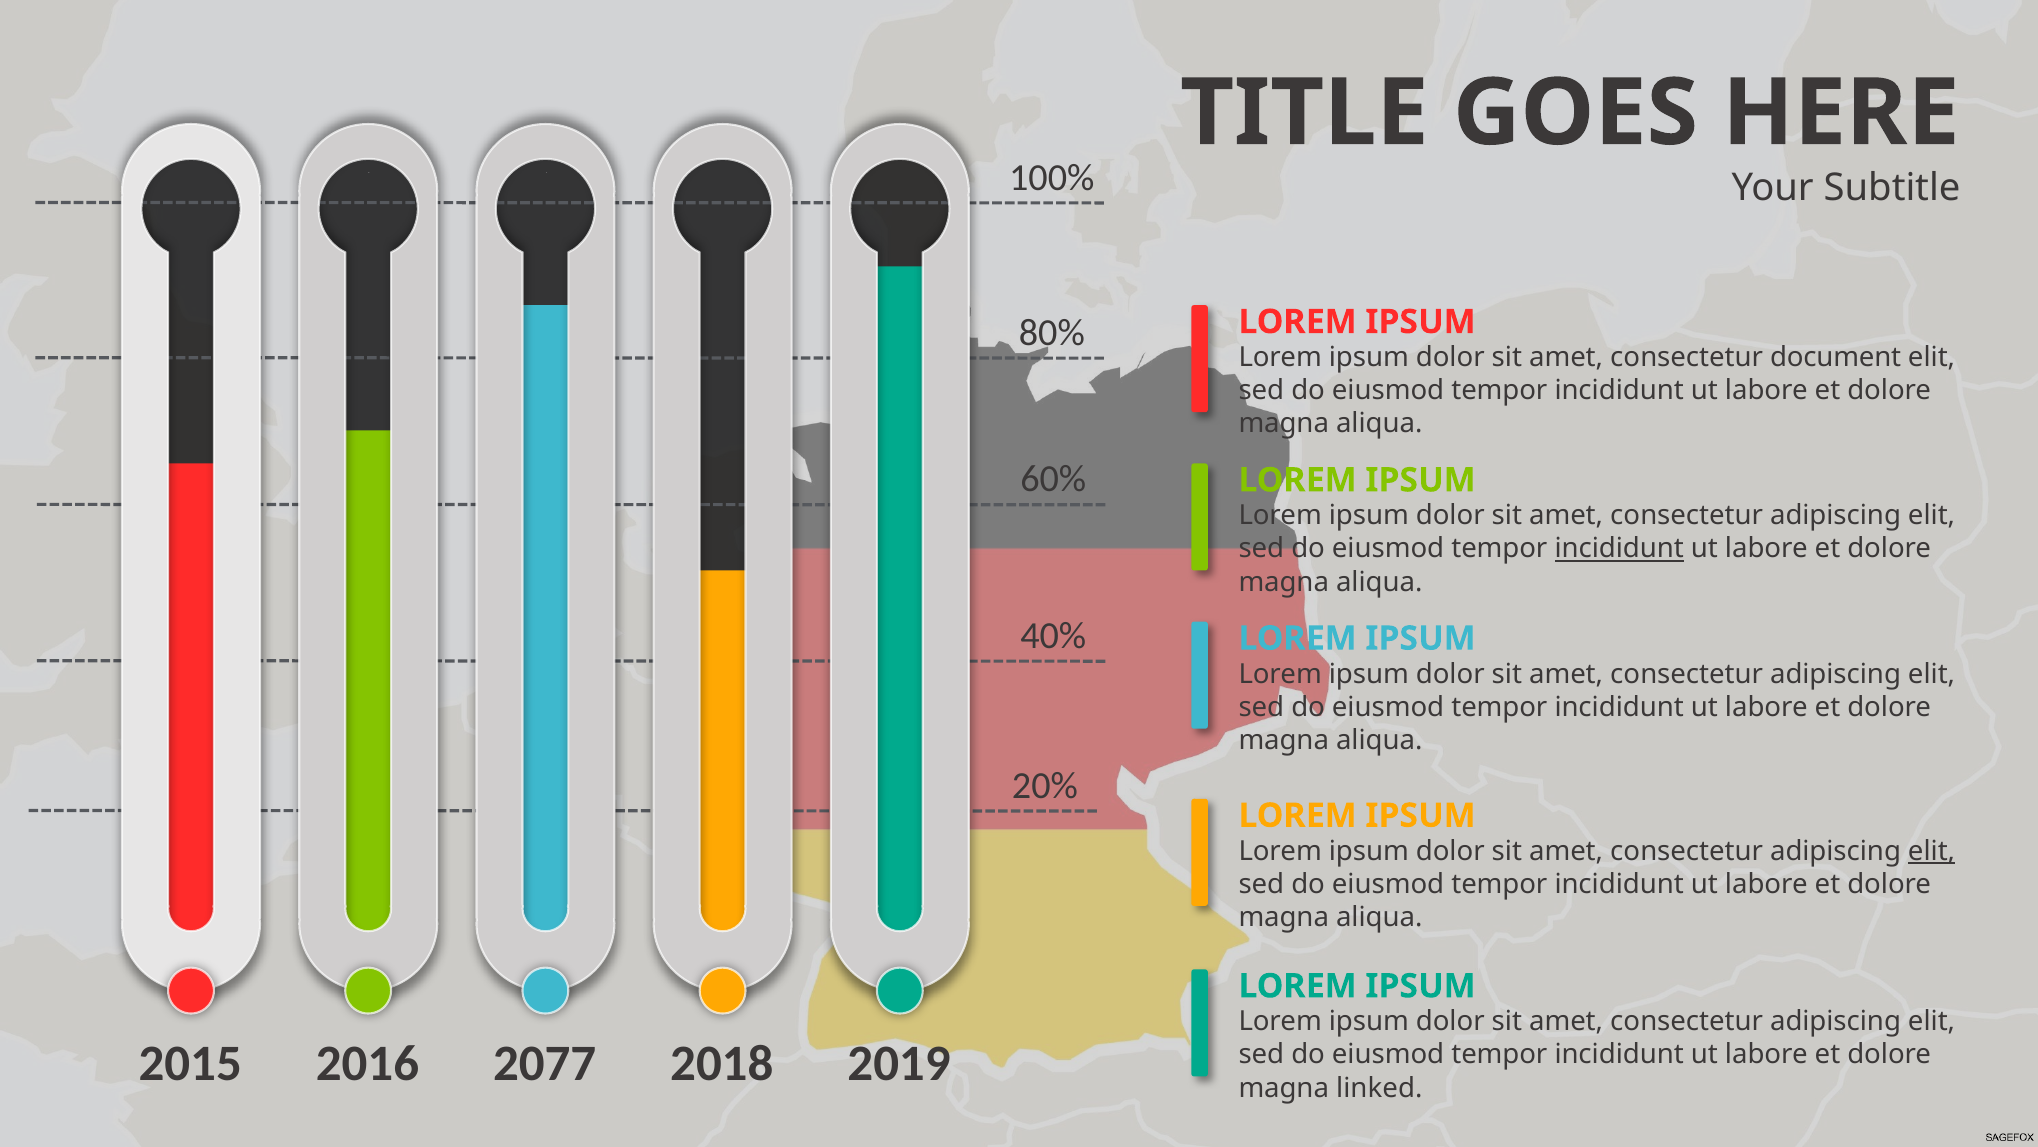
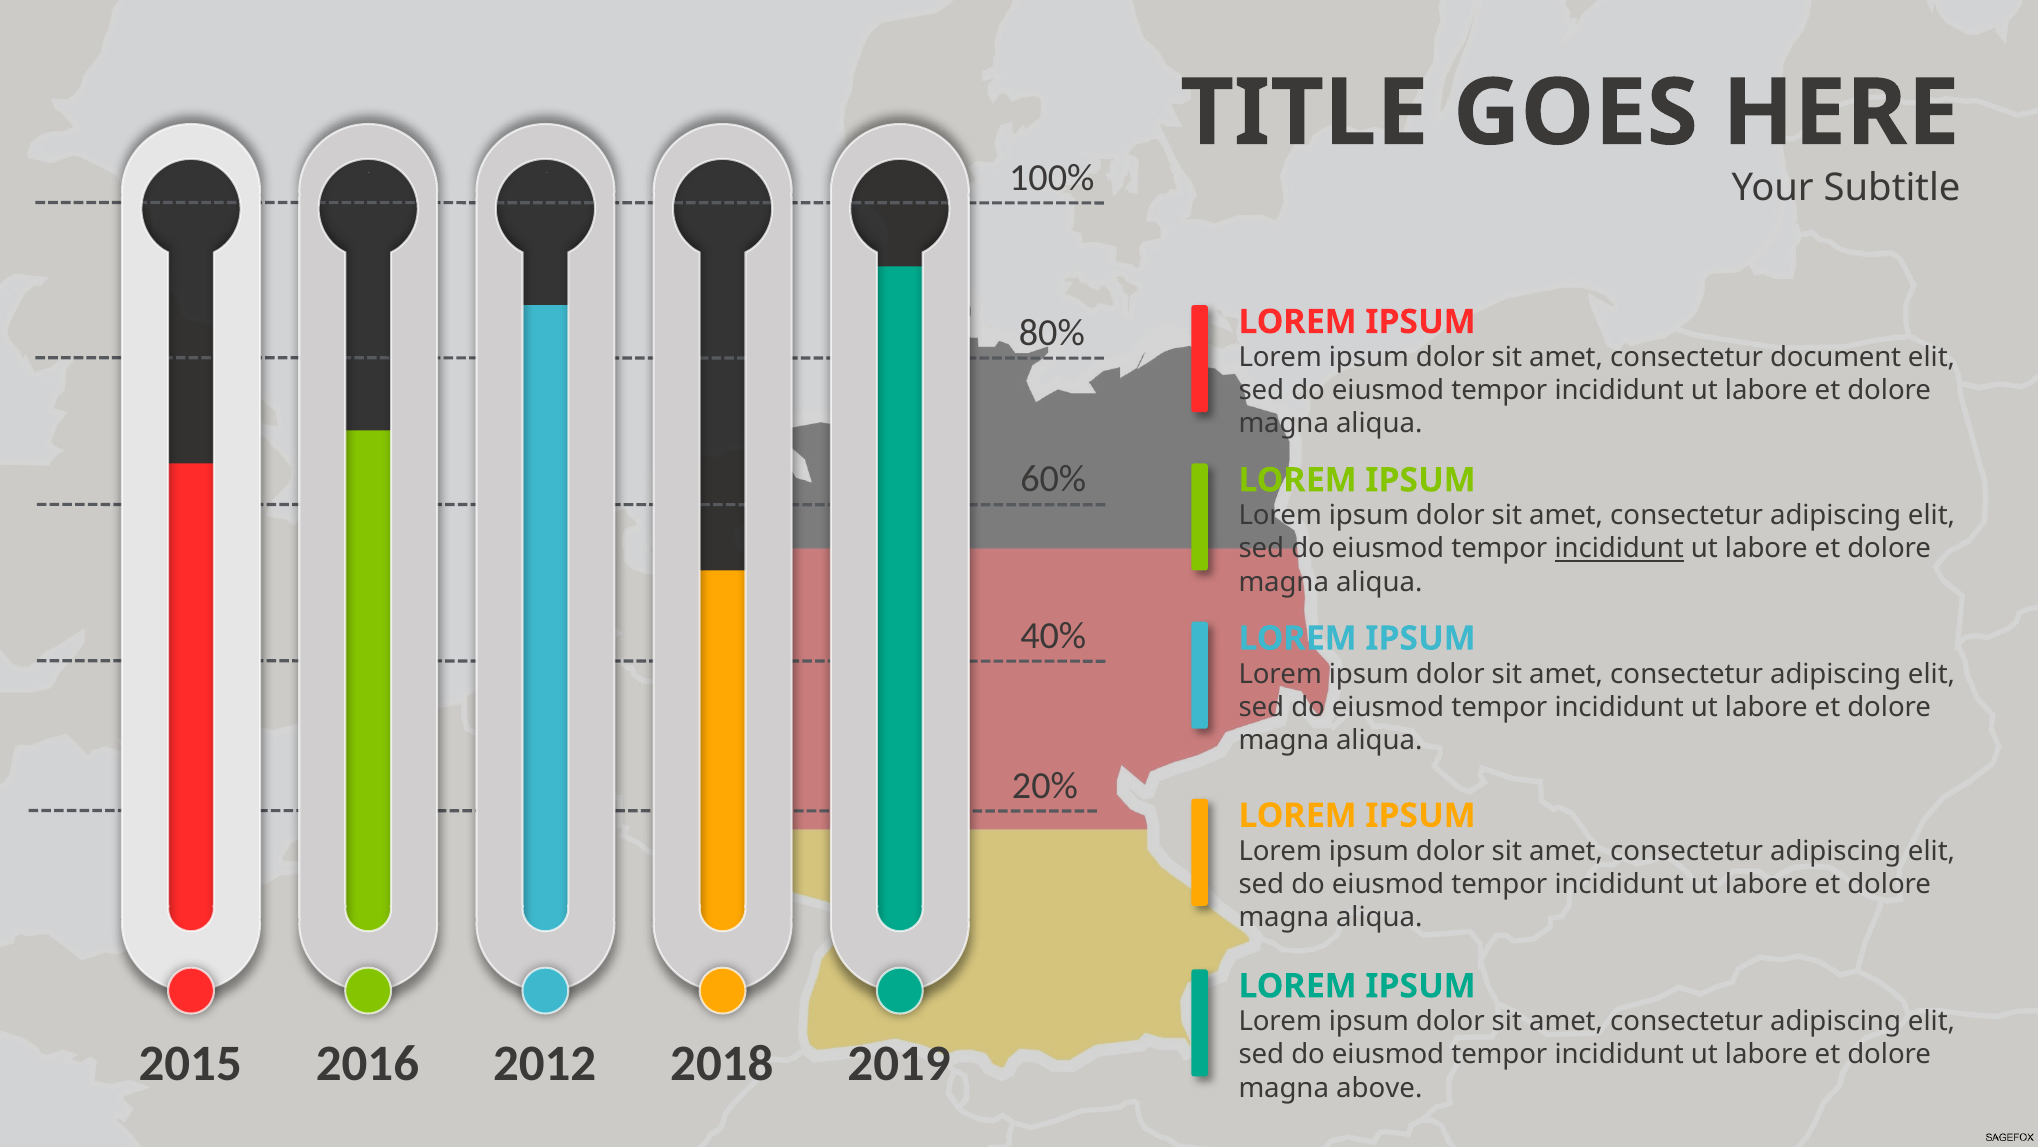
elit underline: present -> none (1932, 851)
2077: 2077 -> 2012 (545, 1063)
linked: linked -> above (1379, 1087)
